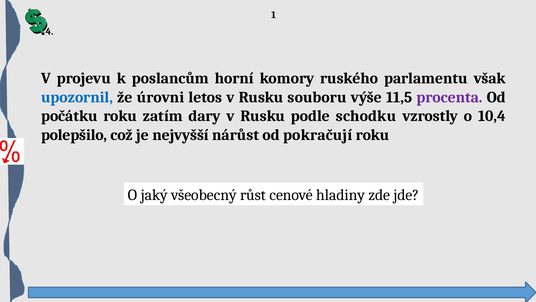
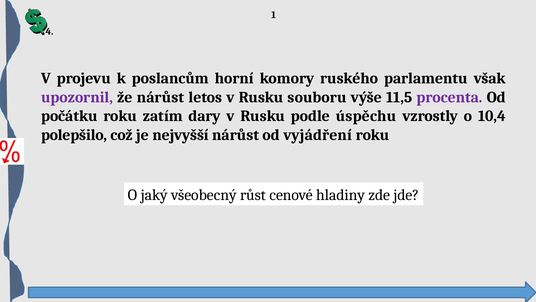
upozornil colour: blue -> purple (77, 97)
že úrovni: úrovni -> nárůst (160, 97)
schodku: schodku -> úspěchu (366, 116)
pokračují: pokračují -> vyjádření (318, 135)
